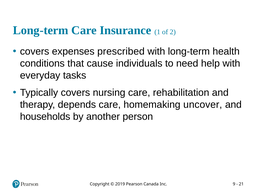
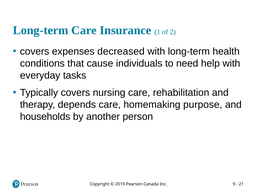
prescribed: prescribed -> decreased (121, 51)
uncover: uncover -> purpose (203, 105)
